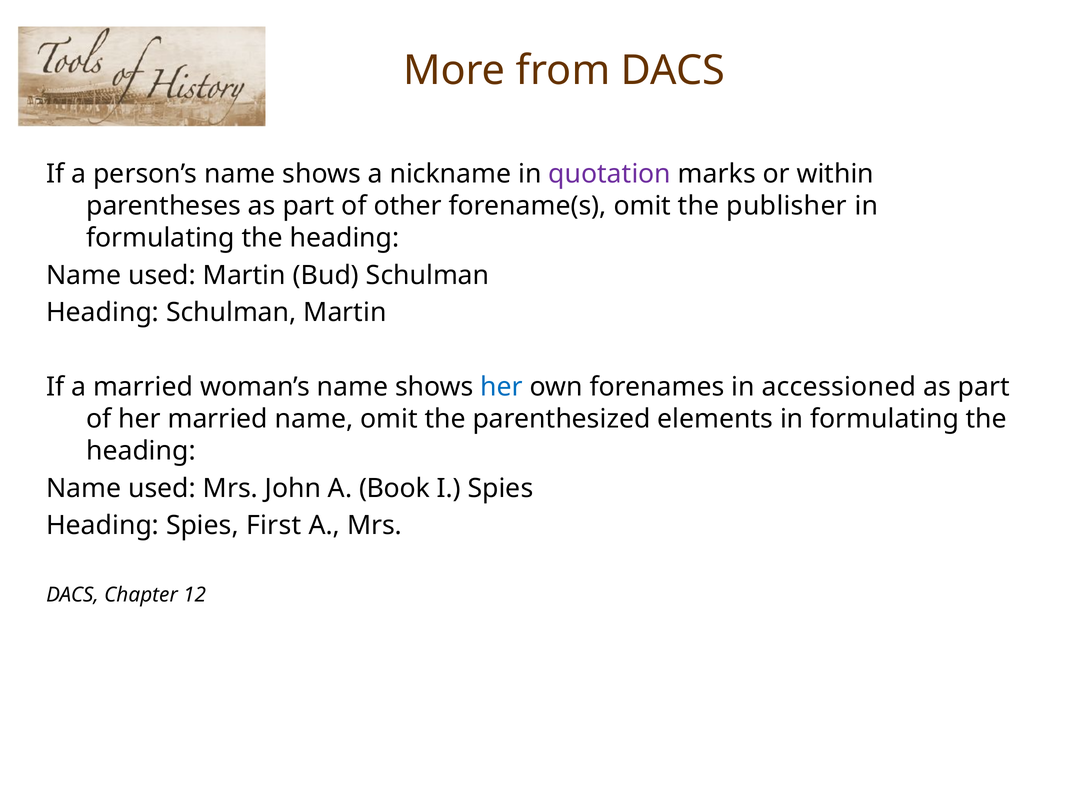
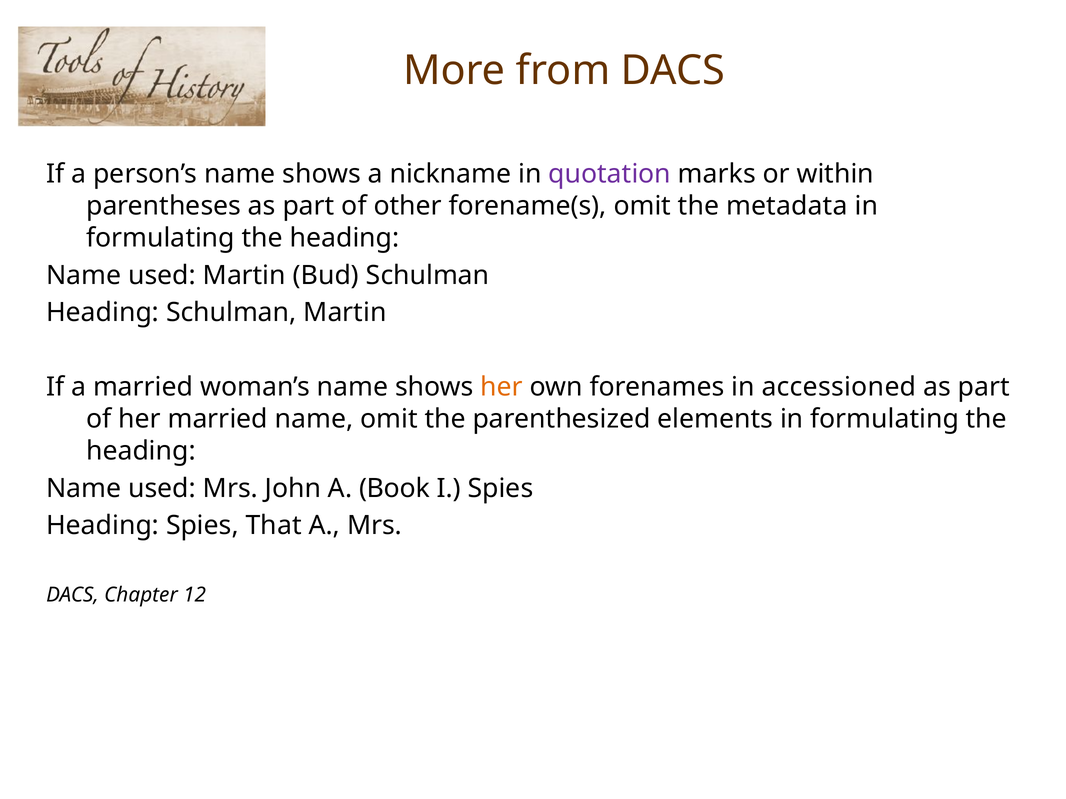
publisher: publisher -> metadata (787, 206)
her colour: blue -> orange (502, 387)
First: First -> That (274, 526)
